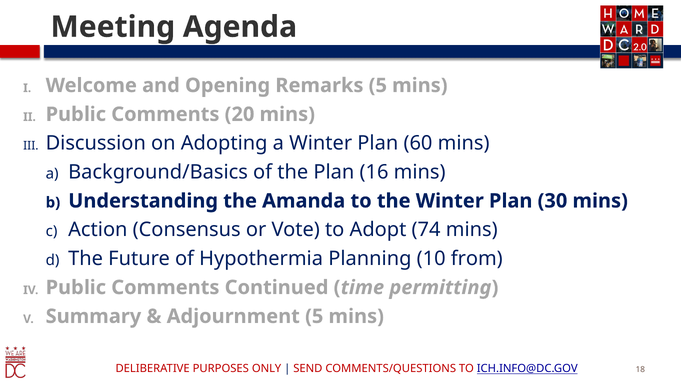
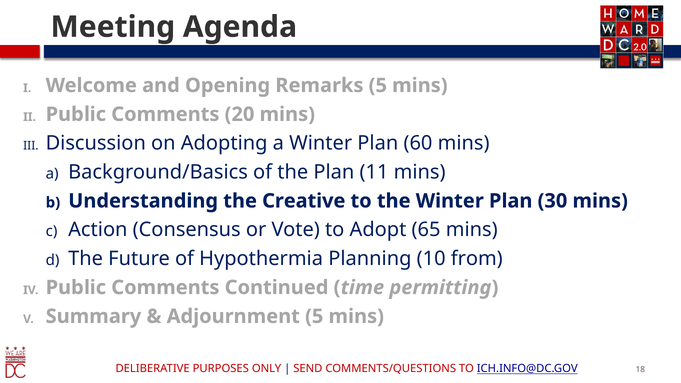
16: 16 -> 11 (374, 172)
Amanda: Amanda -> Creative (304, 201)
74: 74 -> 65 (426, 230)
